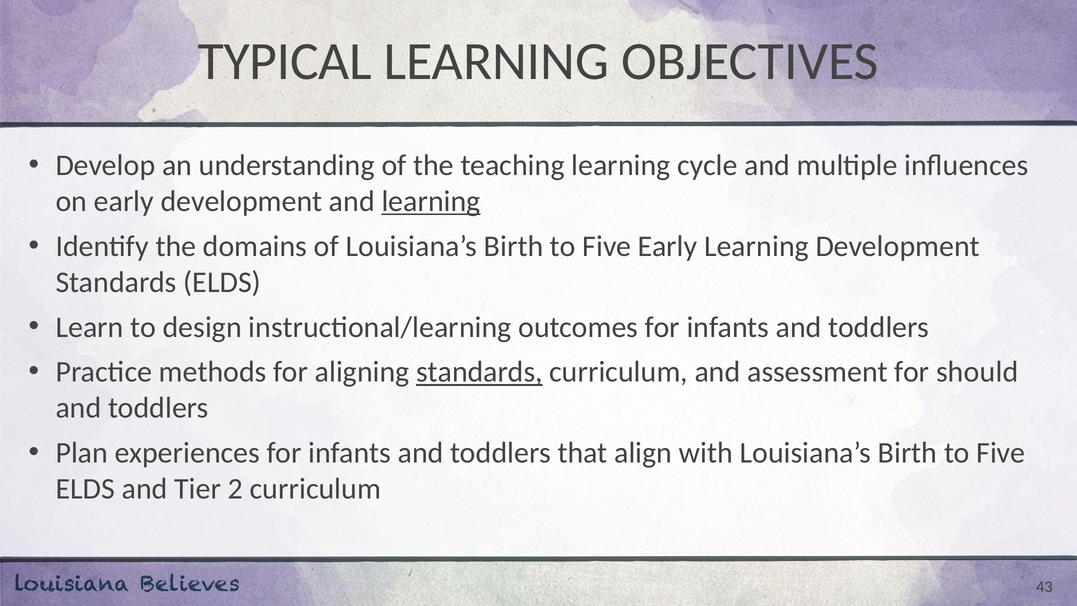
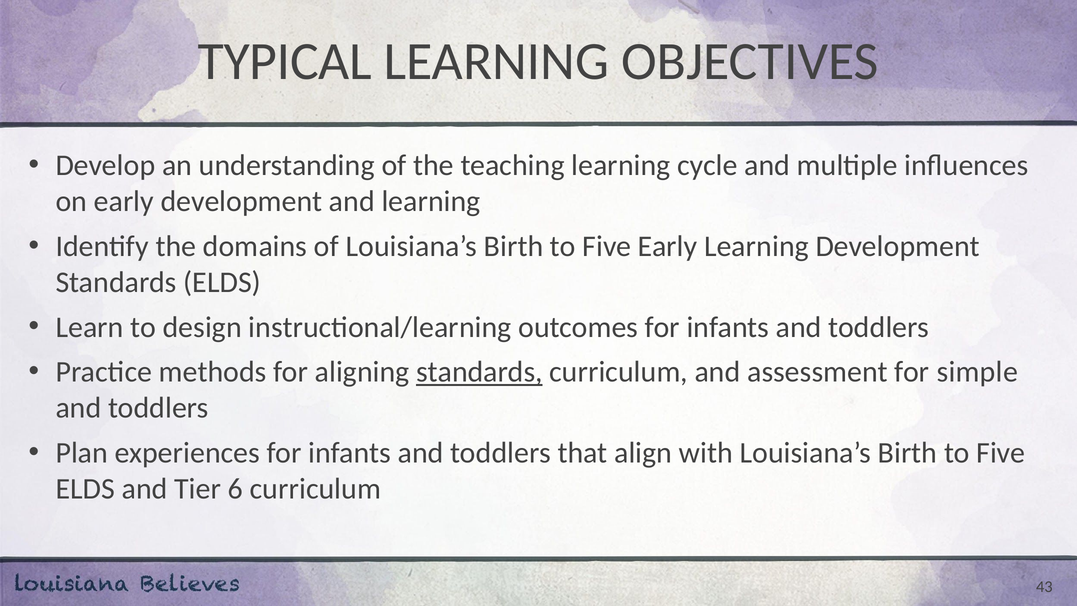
learning underline: present -> none (431, 201)
should: should -> simple (977, 372)
2: 2 -> 6 (235, 489)
